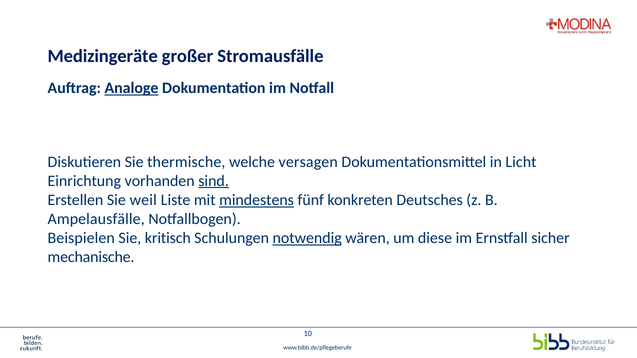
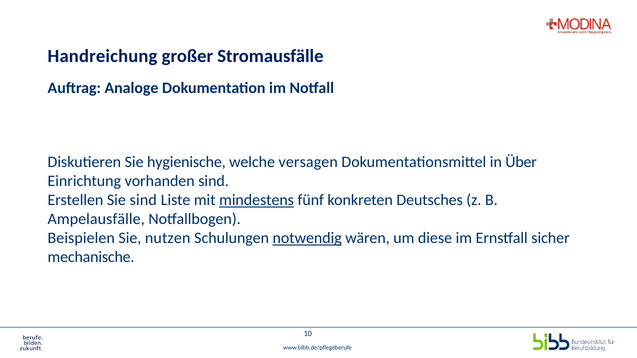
Medizingeräte: Medizingeräte -> Handreichung (103, 56)
Analoge underline: present -> none (132, 88)
thermische: thermische -> hygienische (186, 162)
Licht: Licht -> Über (521, 162)
sind underline: present -> none (214, 181)
Sie weil: weil -> sind (143, 200)
kritisch: kritisch -> nutzen (168, 238)
